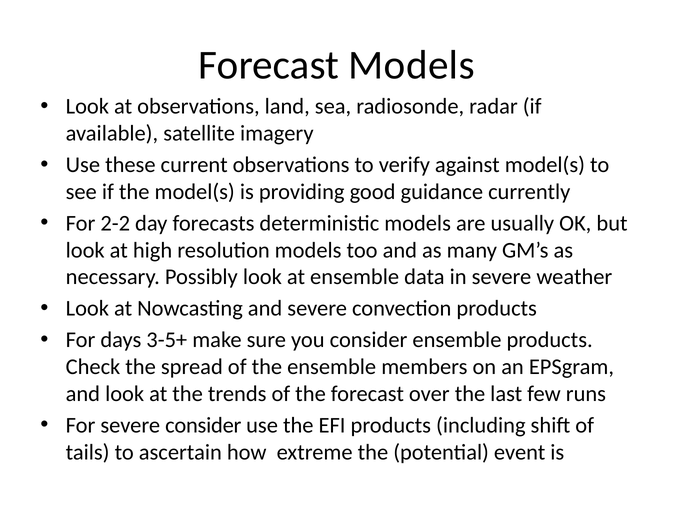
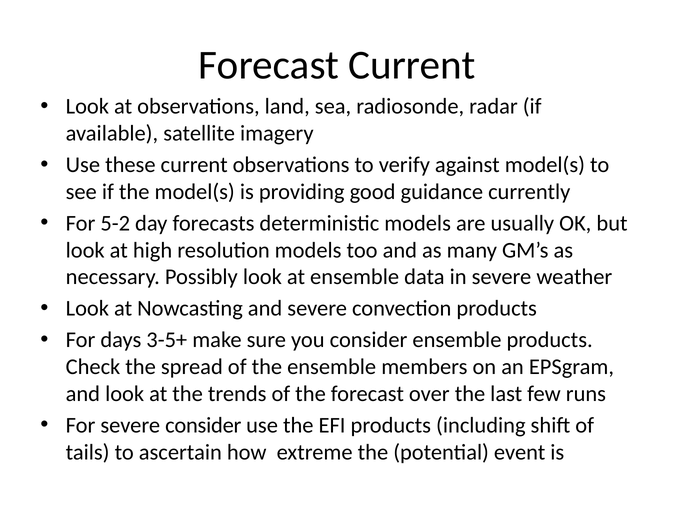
Forecast Models: Models -> Current (412, 65)
2-2: 2-2 -> 5-2 (115, 223)
